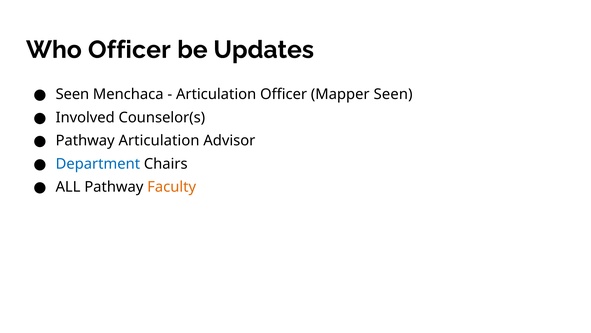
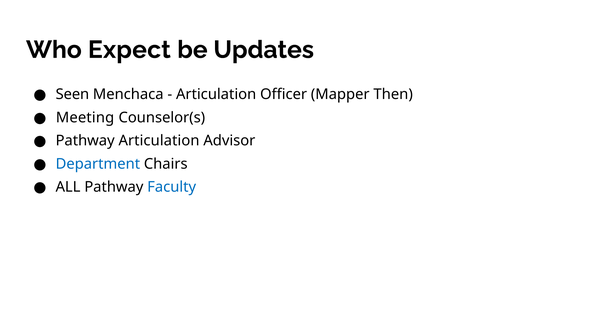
Who Officer: Officer -> Expect (129, 50)
Mapper Seen: Seen -> Then (393, 94)
Involved: Involved -> Meeting (85, 117)
Faculty colour: orange -> blue (172, 187)
